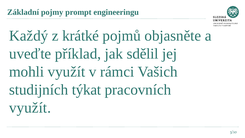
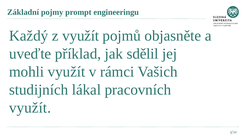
z krátké: krátké -> využít (81, 36)
týkat: týkat -> lákal (86, 90)
